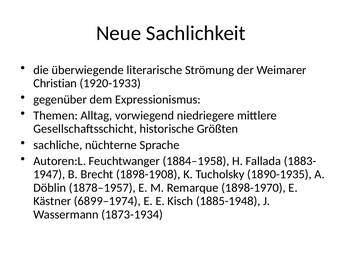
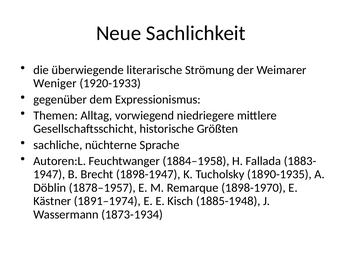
Christian: Christian -> Weniger (55, 83)
1898-1908: 1898-1908 -> 1898-1947 (148, 174)
6899–1974: 6899–1974 -> 1891–1974 (107, 201)
